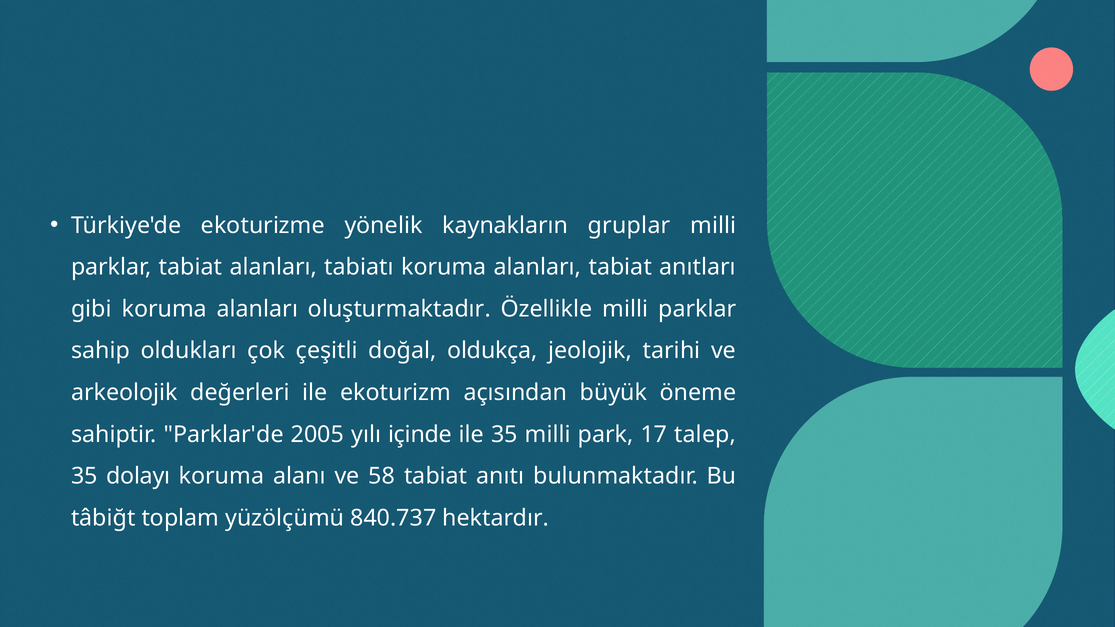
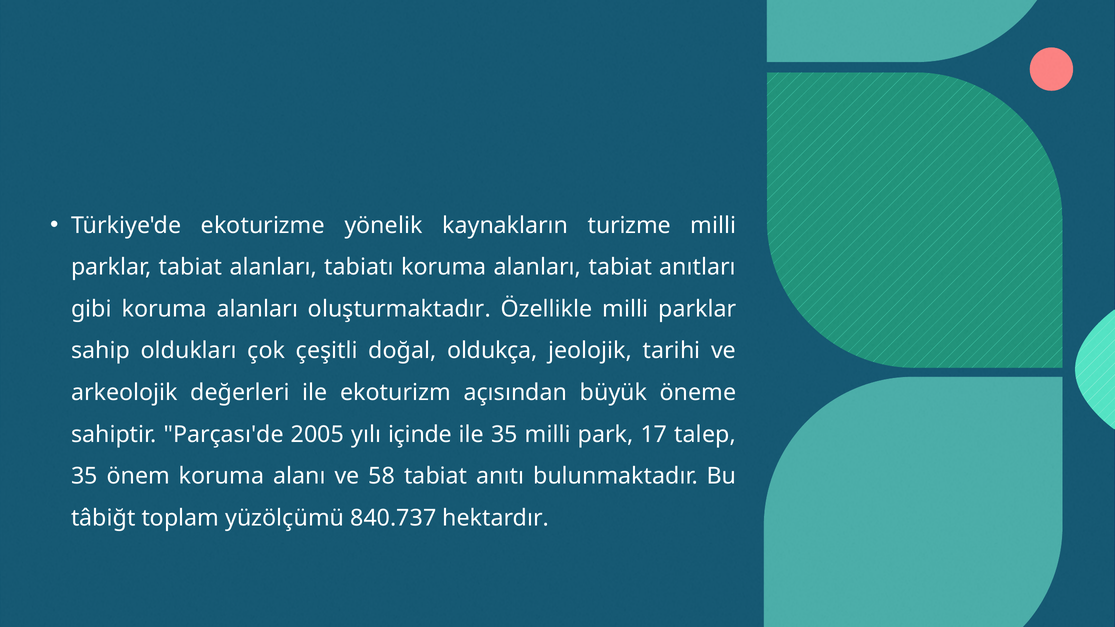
gruplar: gruplar -> turizme (629, 225)
Parklar'de: Parklar'de -> Parçası'de (224, 434)
dolayı: dolayı -> önem (138, 476)
